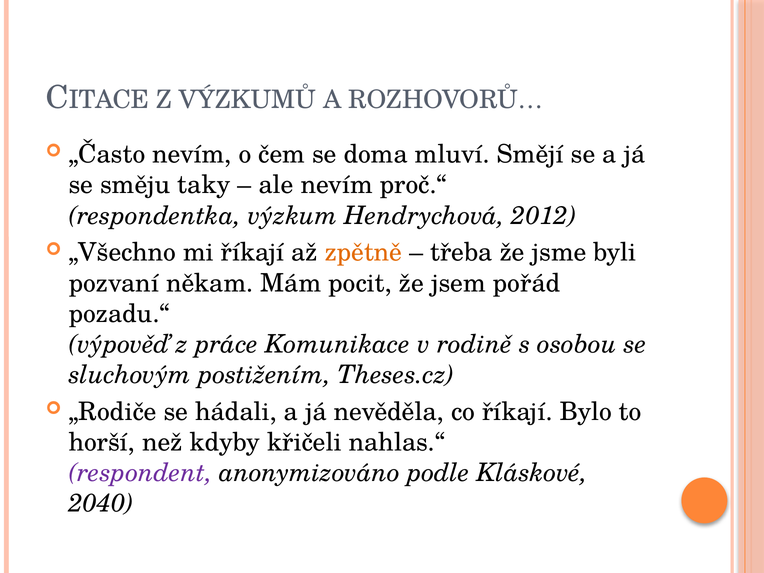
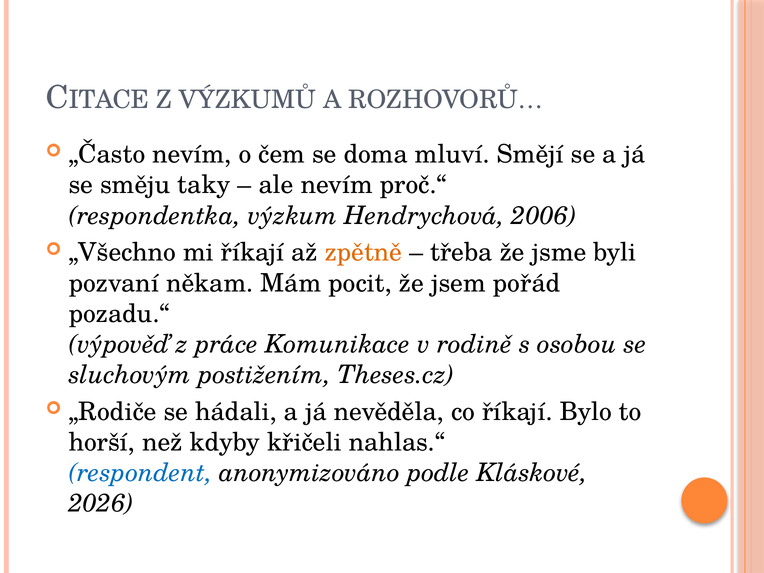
2012: 2012 -> 2006 (544, 216)
respondent colour: purple -> blue (140, 473)
2040: 2040 -> 2026 (101, 503)
